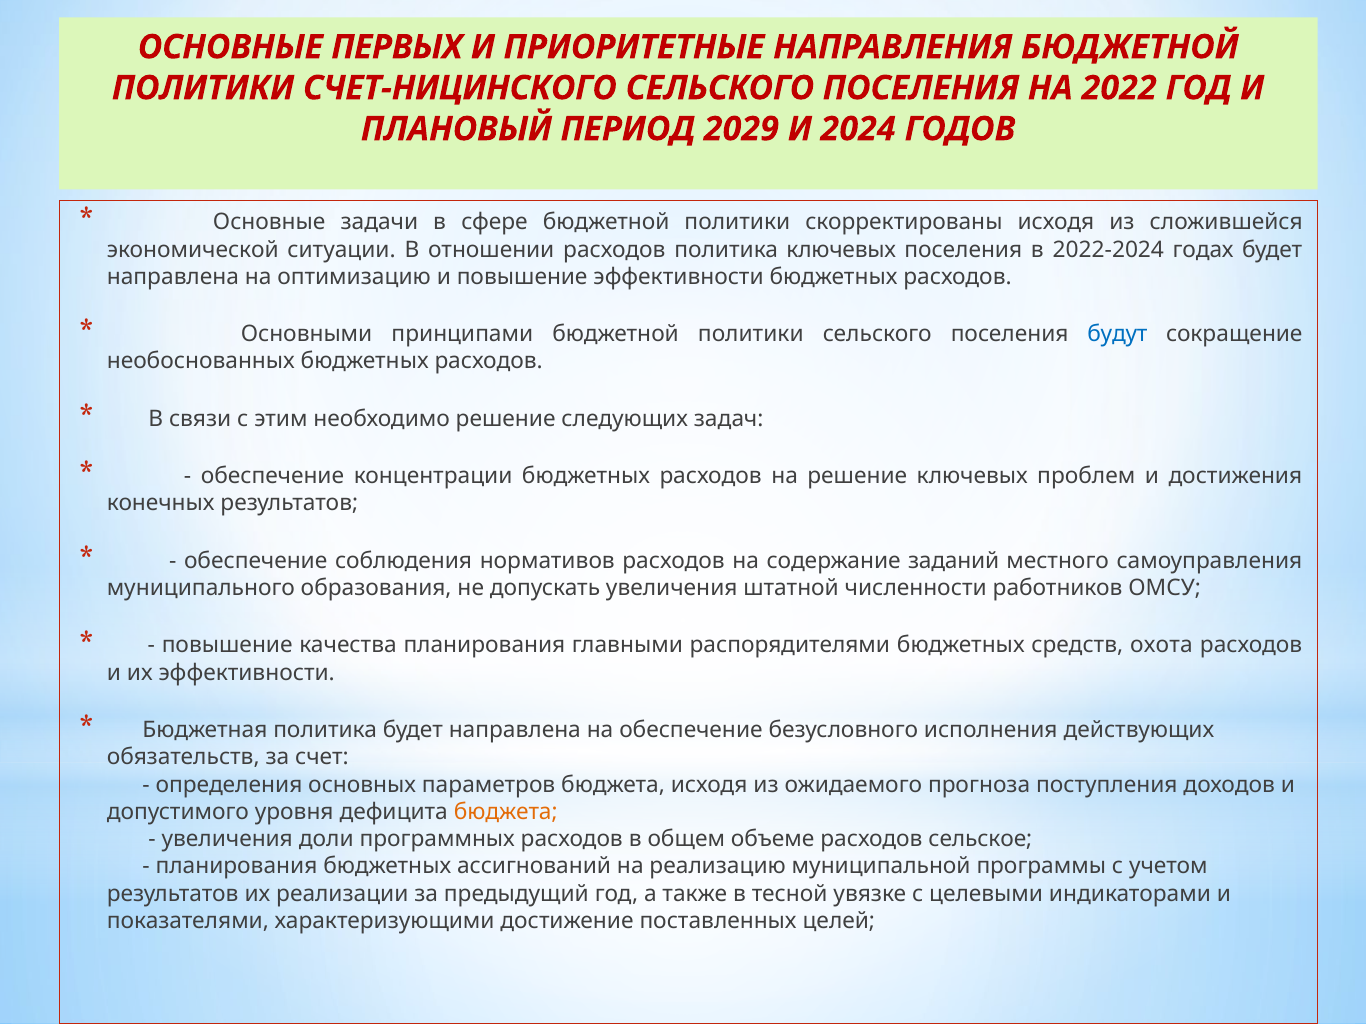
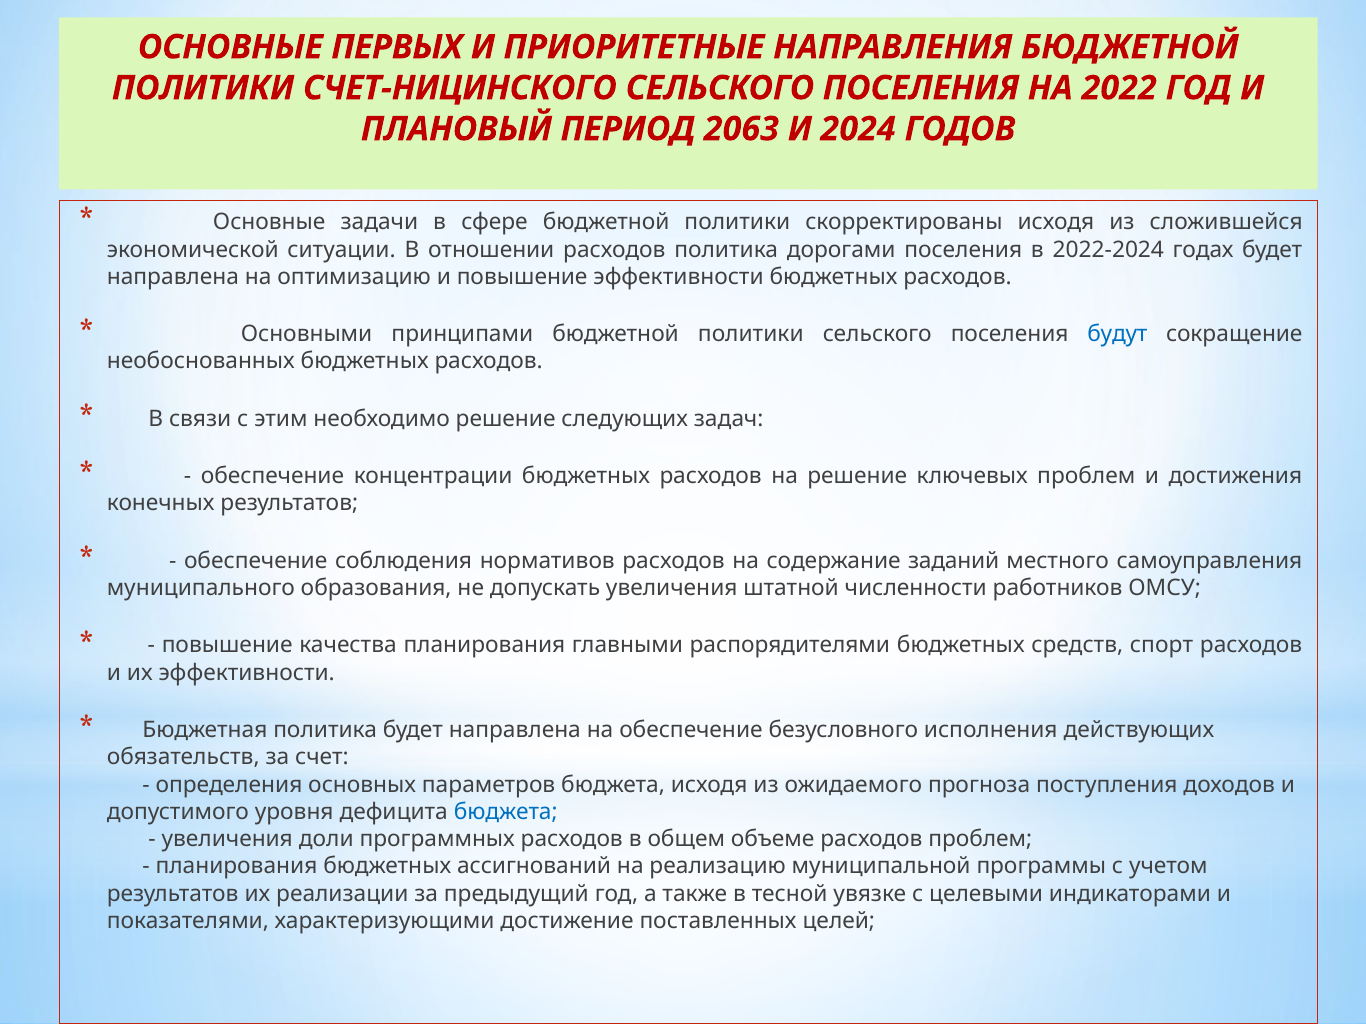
2029: 2029 -> 2063 (741, 129)
политика ключевых: ключевых -> дорогами (841, 250)
охота: охота -> спорт (1162, 646)
бюджета colour: orange -> blue (506, 812)
расходов сельское: сельское -> проблем (980, 840)
